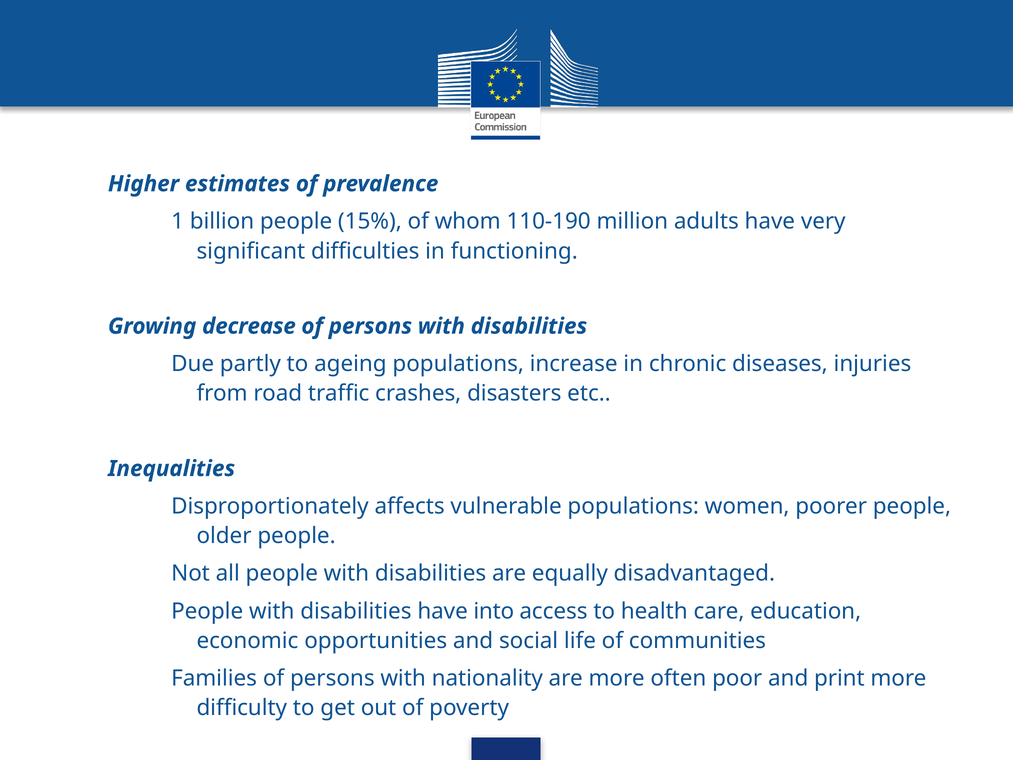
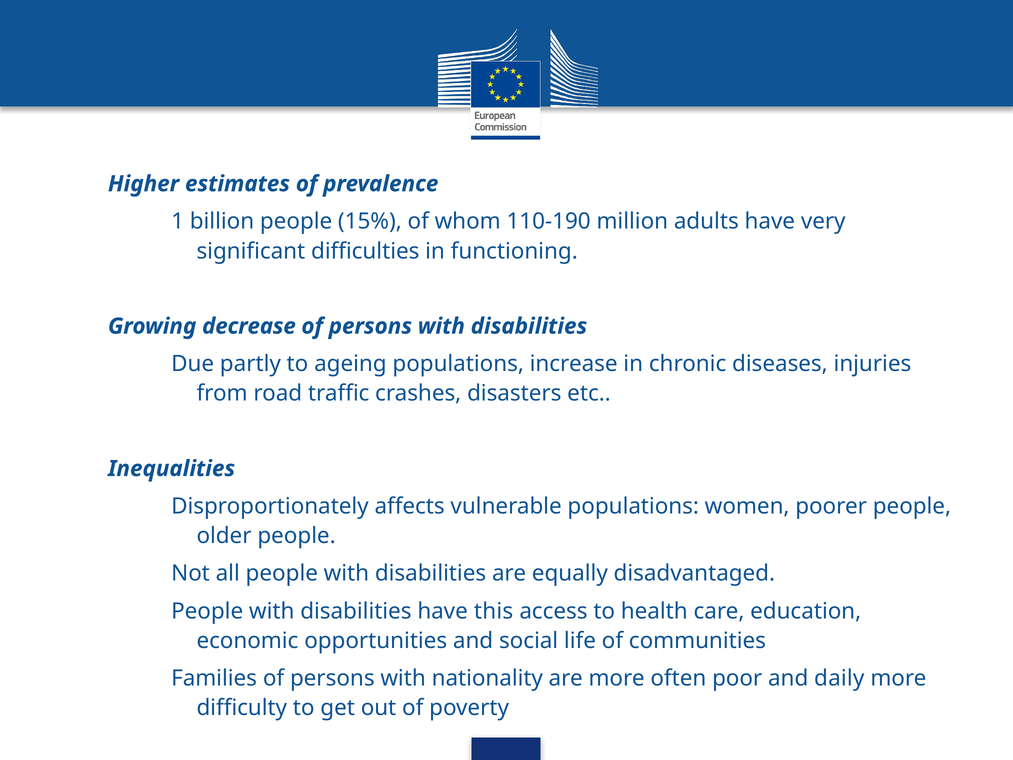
into: into -> this (494, 611)
print: print -> daily (839, 678)
